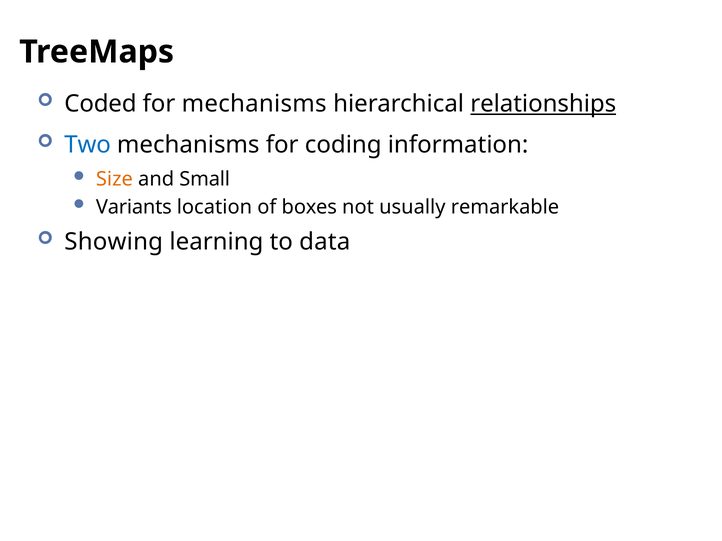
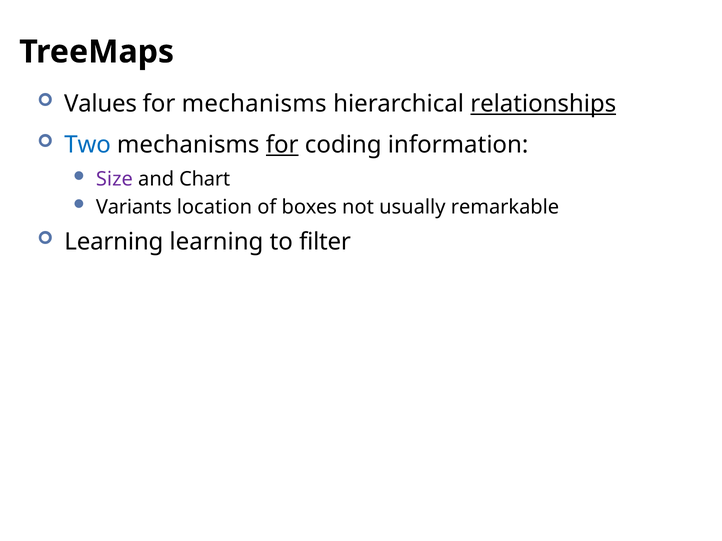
Coded: Coded -> Values (100, 104)
for underline: none -> present (282, 145)
Size colour: orange -> purple (114, 179)
Small: Small -> Chart (205, 179)
Showing: Showing -> Learning (114, 242)
data: data -> filter (325, 242)
